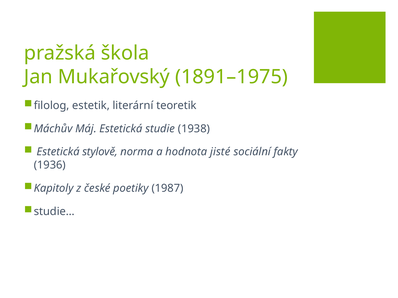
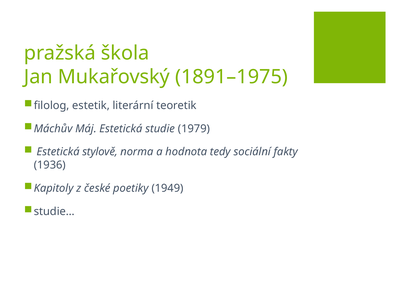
1938: 1938 -> 1979 (194, 129)
jisté: jisté -> tedy (220, 152)
1987: 1987 -> 1949 (167, 189)
